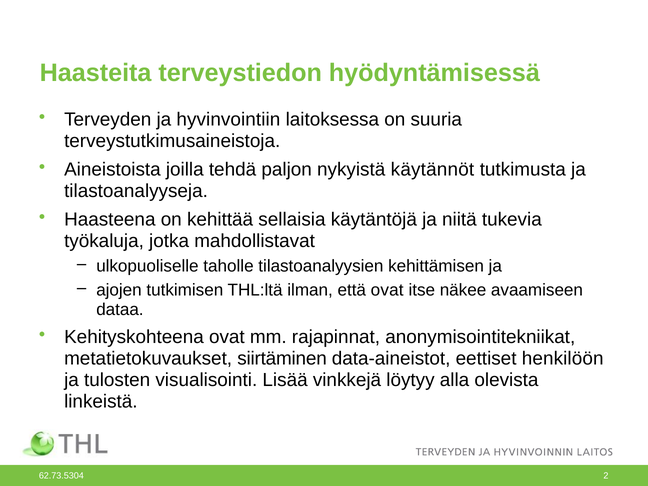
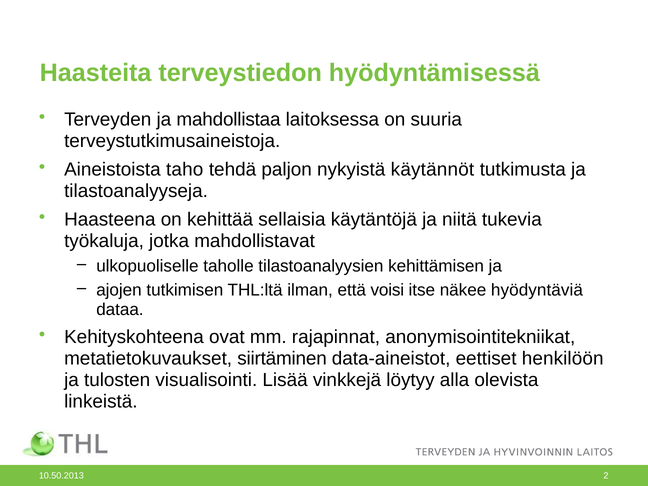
hyvinvointiin: hyvinvointiin -> mahdollistaa (229, 119)
joilla: joilla -> taho (185, 169)
että ovat: ovat -> voisi (387, 290)
avaamiseen: avaamiseen -> hyödyntäviä (537, 290)
62.73.5304: 62.73.5304 -> 10.50.2013 (61, 476)
